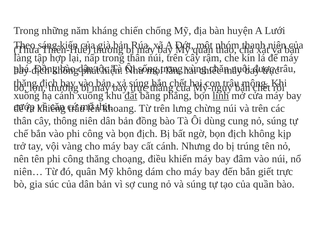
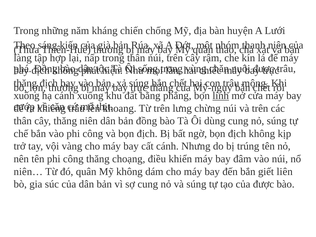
đất underline: present -> none (131, 96)
cây thông: thông -> thăng (65, 121)
giết trực: trực -> liên (285, 172)
của quần: quần -> được (264, 184)
